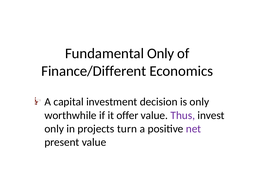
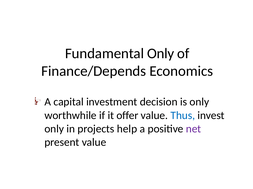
Finance/Different: Finance/Different -> Finance/Depends (94, 71)
Thus colour: purple -> blue (183, 116)
turn: turn -> help (127, 129)
